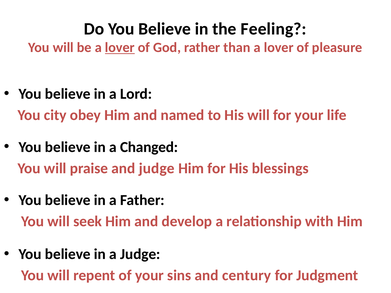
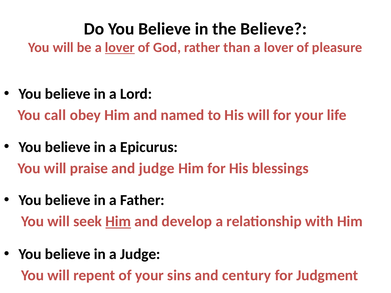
the Feeling: Feeling -> Believe (274, 29)
city: city -> call (55, 115)
Changed: Changed -> Epicurus (149, 147)
Him underline: none -> present (118, 222)
